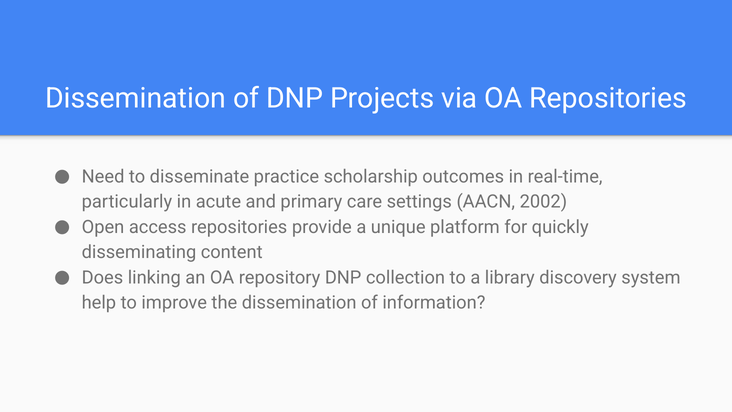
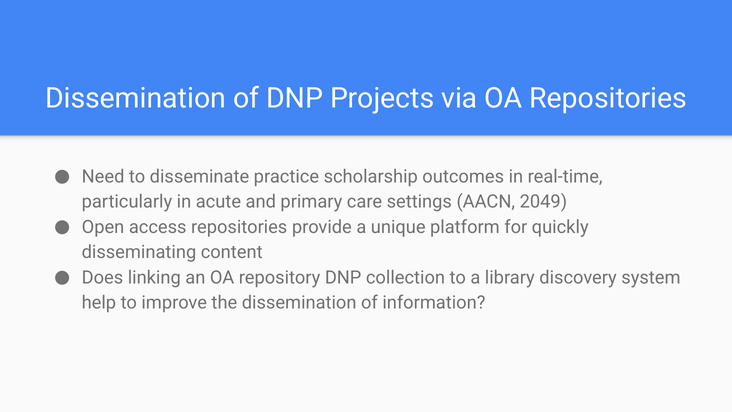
2002: 2002 -> 2049 (543, 202)
